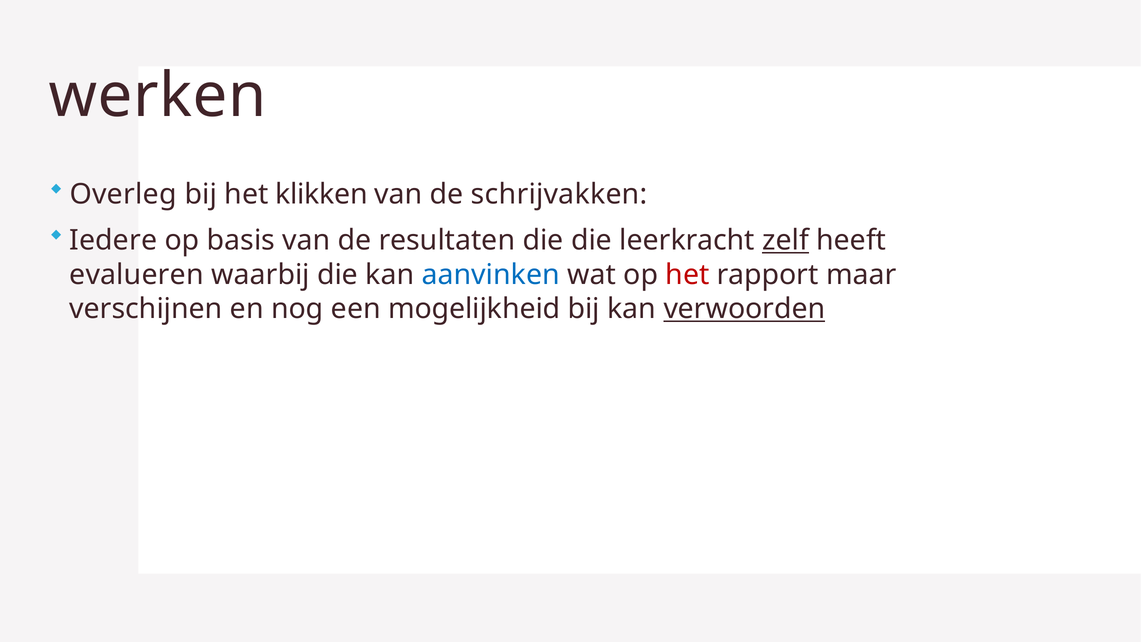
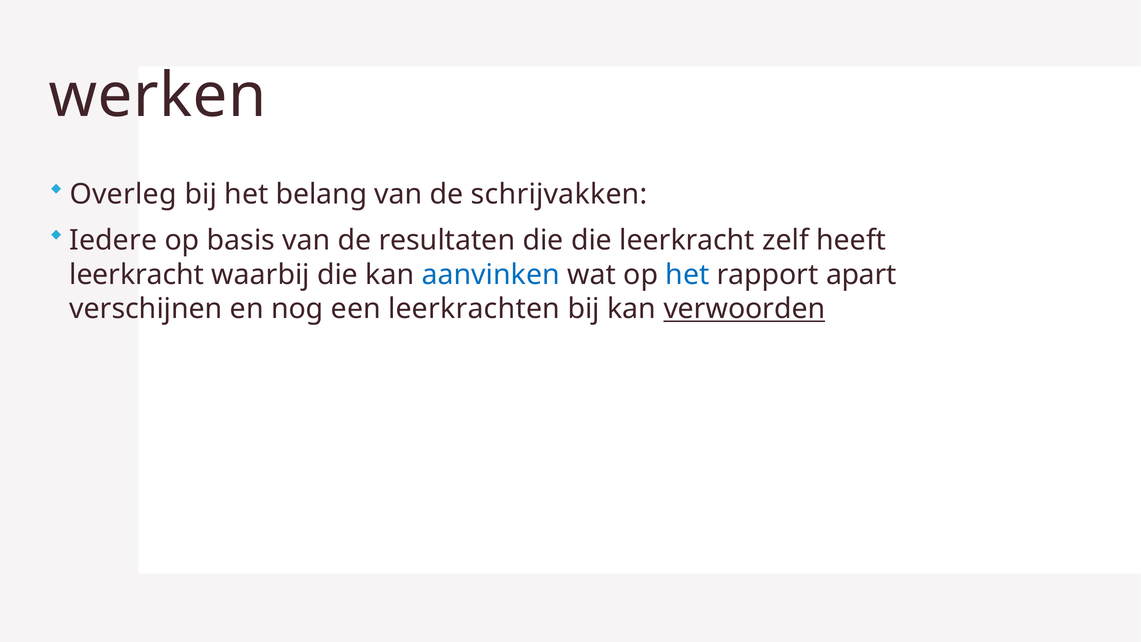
klikken: klikken -> belang (322, 194)
zelf underline: present -> none (786, 240)
evalueren: evalueren -> leerkracht (137, 275)
het colour: red -> blue (687, 275)
maar: maar -> apart (861, 275)
mogelijkheid: mogelijkheid -> leerkrachten (474, 309)
